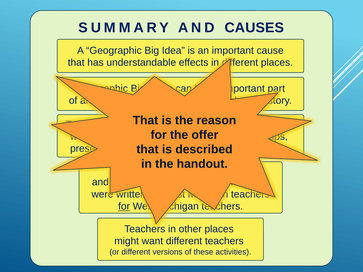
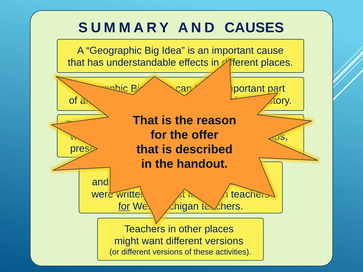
want different teachers: teachers -> versions (224, 241)
